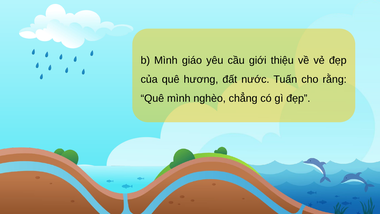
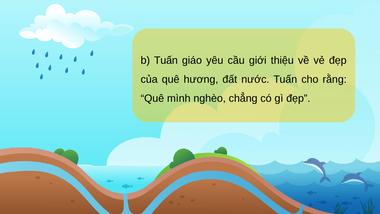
b Mình: Mình -> Tuấn (166, 60)
